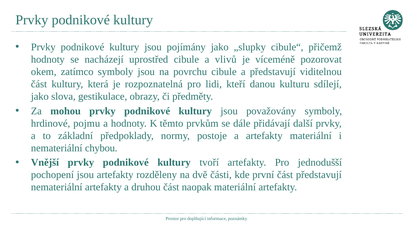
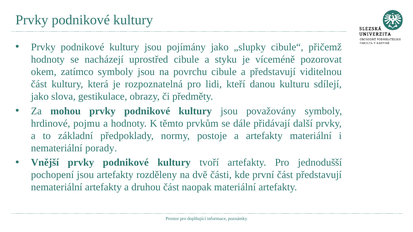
vlivů: vlivů -> styku (226, 59)
chybou: chybou -> porady (101, 148)
